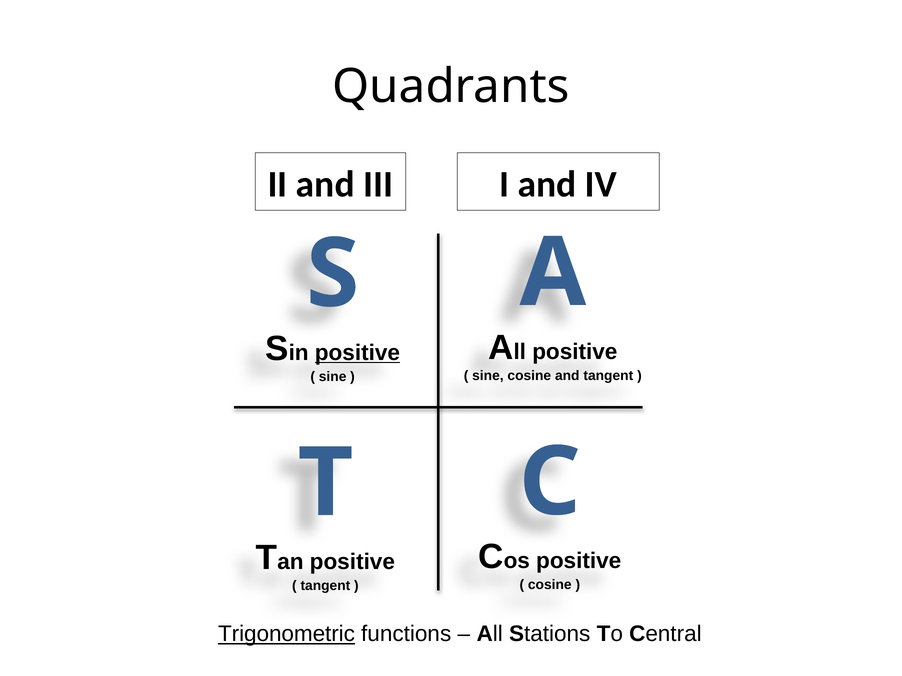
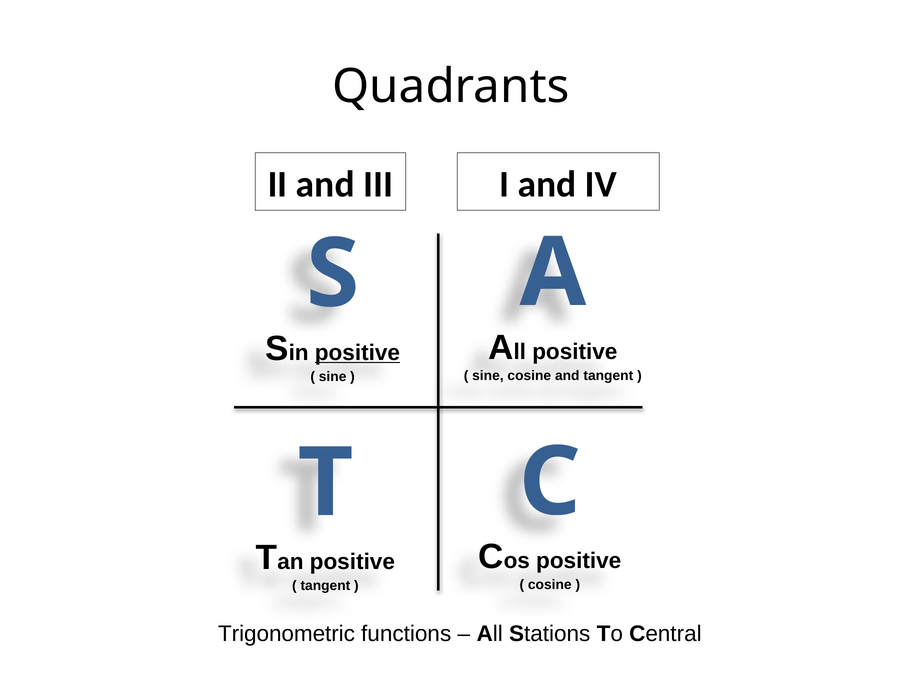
Trigonometric underline: present -> none (286, 634)
